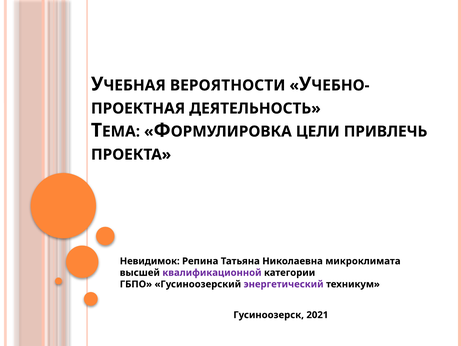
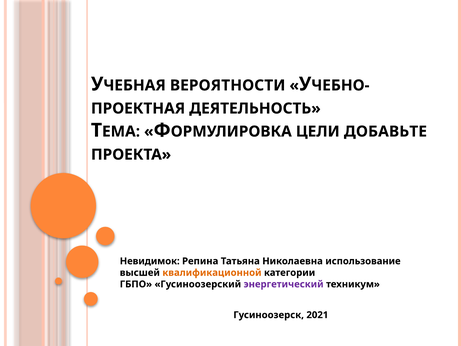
ПРИВЛЕЧЬ: ПРИВЛЕЧЬ -> ДОБАВЬТЕ (385, 131)
микроклимата: микроклимата -> использование (363, 261)
квалификационной colour: purple -> orange (212, 272)
